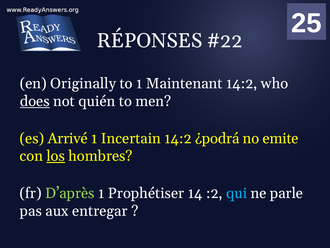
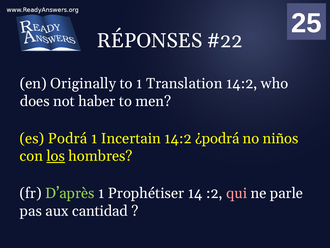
Maintenant: Maintenant -> Translation (184, 83)
does underline: present -> none (35, 101)
quién: quién -> haber (97, 101)
Arrivé: Arrivé -> Podrá (68, 138)
emite: emite -> niños (281, 138)
qui colour: light blue -> pink (237, 193)
entregar: entregar -> cantidad (100, 211)
